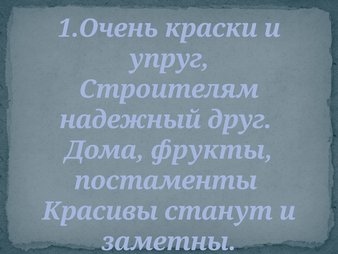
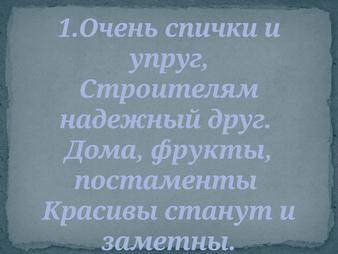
краски: краски -> спички (211, 28)
